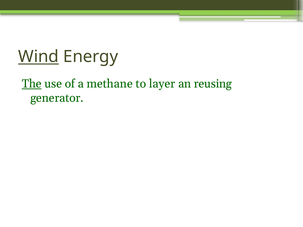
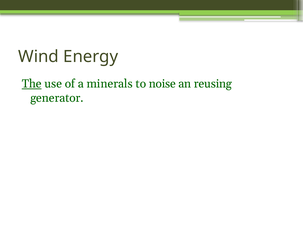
Wind underline: present -> none (38, 57)
methane: methane -> minerals (110, 84)
layer: layer -> noise (162, 84)
